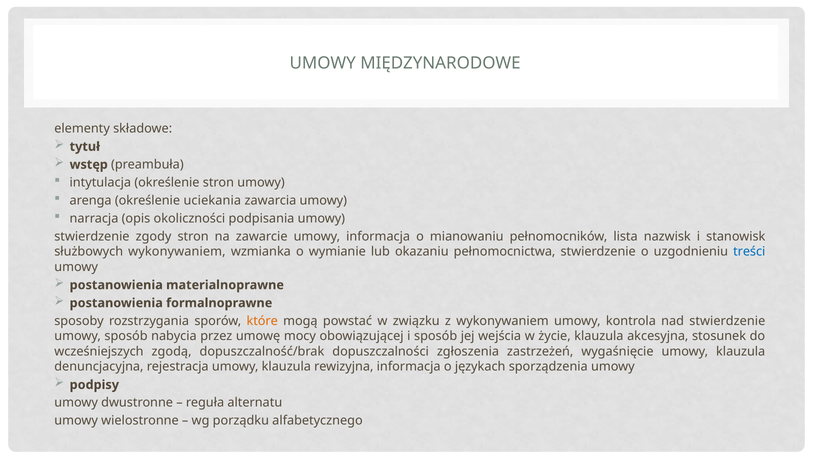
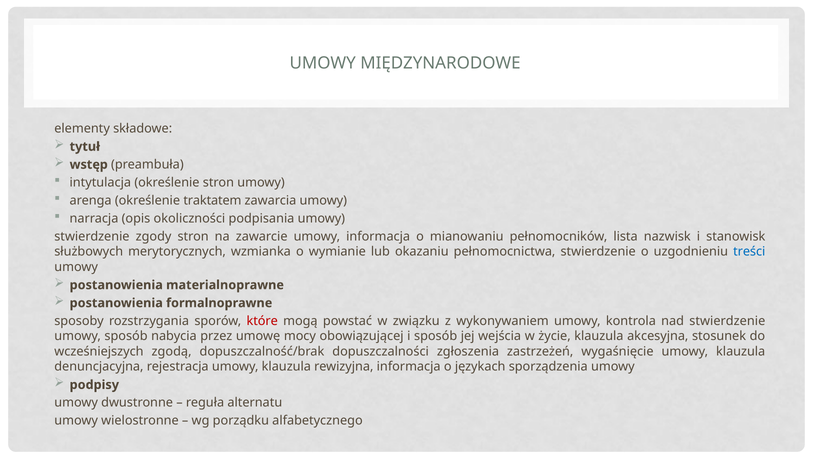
uciekania: uciekania -> traktatem (212, 200)
służbowych wykonywaniem: wykonywaniem -> merytorycznych (177, 251)
które colour: orange -> red (262, 321)
